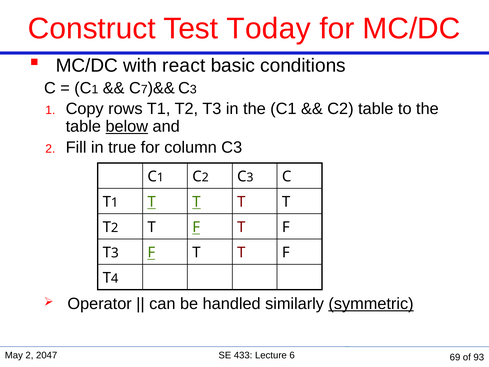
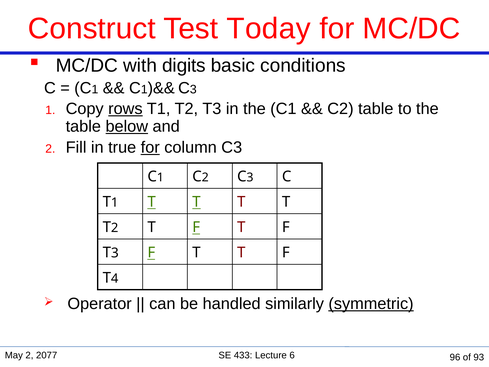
react: react -> digits (184, 66)
7: 7 -> 1 (144, 89)
rows underline: none -> present (125, 109)
for underline: none -> present (150, 147)
2047: 2047 -> 2077 (47, 355)
69: 69 -> 96 (455, 357)
